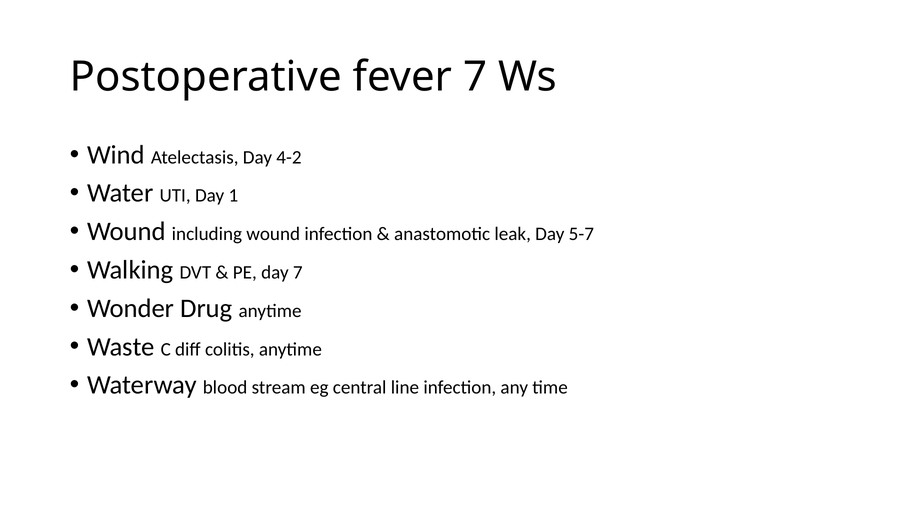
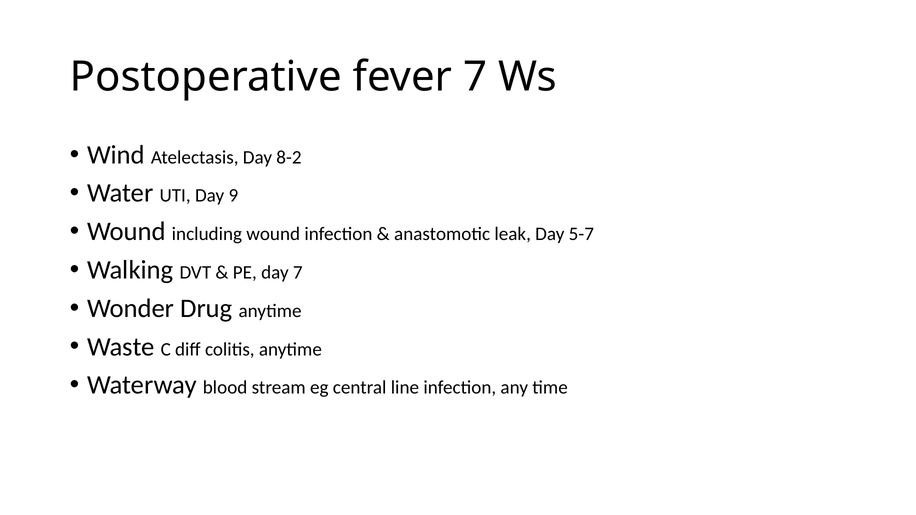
4-2: 4-2 -> 8-2 (289, 157)
1: 1 -> 9 (233, 196)
